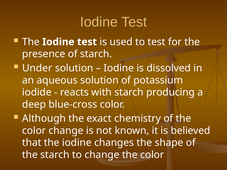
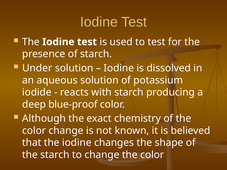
blue-cross: blue-cross -> blue-proof (73, 105)
